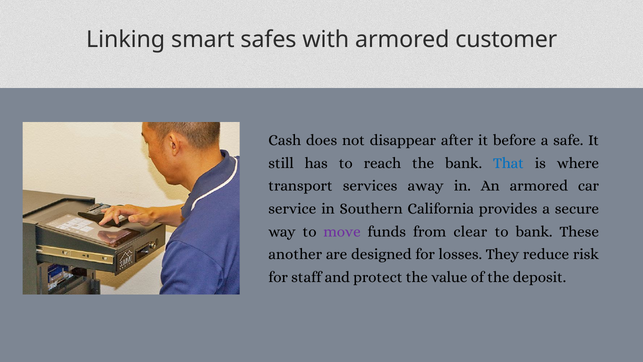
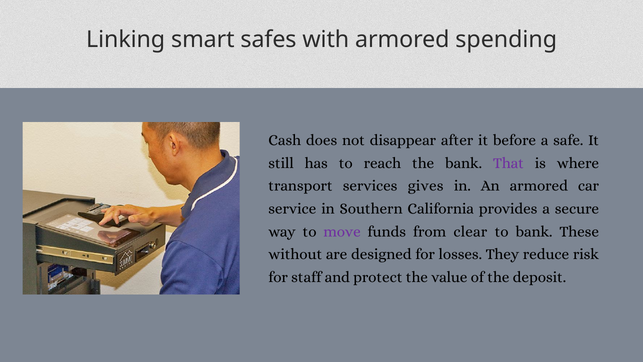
customer: customer -> spending (506, 39)
That colour: blue -> purple (508, 163)
away: away -> gives (426, 186)
another: another -> without (295, 254)
